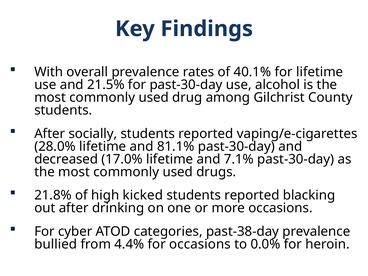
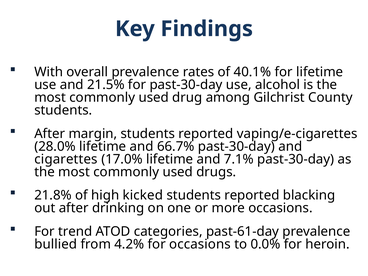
socially: socially -> margin (93, 134)
81.1%: 81.1% -> 66.7% (176, 146)
decreased: decreased -> cigarettes (66, 159)
cyber: cyber -> trend (75, 231)
past-38-day: past-38-day -> past-61-day (243, 231)
4.4%: 4.4% -> 4.2% (129, 244)
